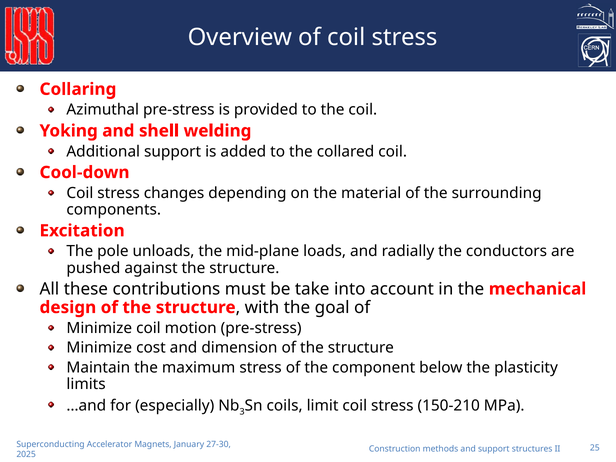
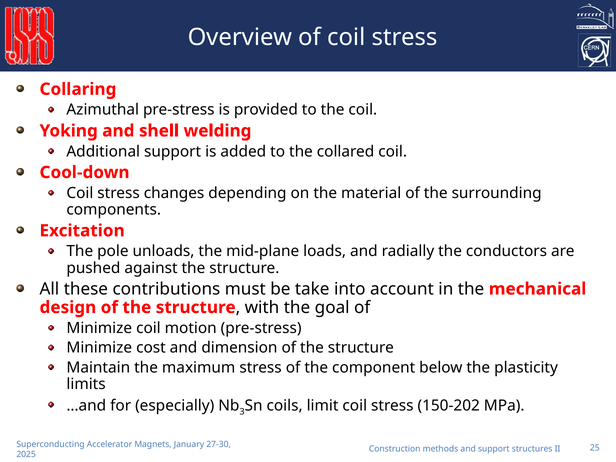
150-210: 150-210 -> 150-202 (449, 406)
